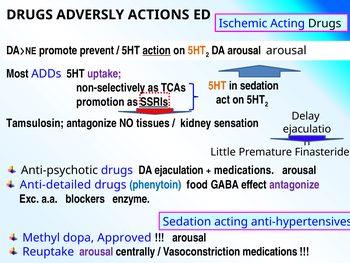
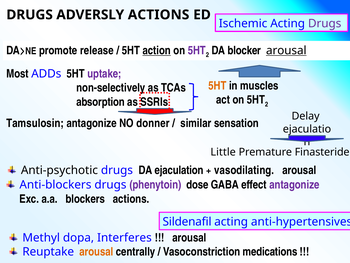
Drugs colour: black -> purple (325, 23)
DA arousal: arousal -> blocker (244, 50)
arousal underline: none -> present (286, 50)
prevent: prevent -> release (97, 50)
5HT colour: orange -> purple (197, 50)
in sedation: sedation -> muscles (259, 86)
promotion: promotion -> absorption (100, 102)
SSRIs underline: present -> none (154, 102)
tissues: tissues -> donner (153, 123)
kidney: kidney -> similar (196, 123)
medications: medications -> vasodilating (244, 170)
Anti-detailed: Anti-detailed -> Anti-blockers (55, 185)
phenytoin colour: blue -> purple (155, 185)
food: food -> dose (197, 185)
enzyme: enzyme -> actions (131, 199)
Sedation: Sedation -> Sildenafil (187, 221)
Approved: Approved -> Interferes (124, 237)
arousal colour: purple -> orange (96, 251)
